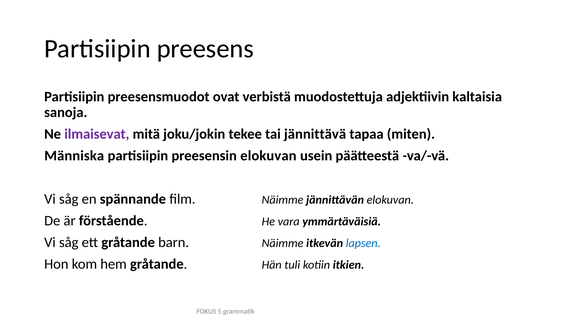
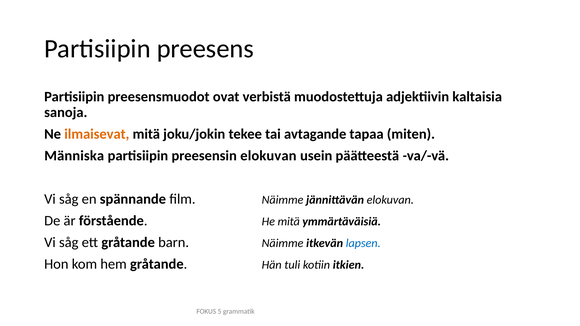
ilmaisevat colour: purple -> orange (97, 134)
jännittävä: jännittävä -> avtagande (315, 134)
He vara: vara -> mitä (289, 222)
